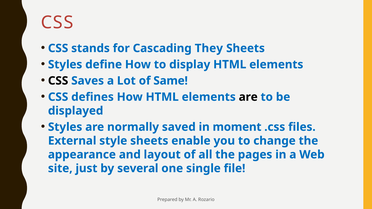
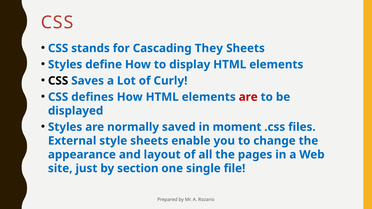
Same: Same -> Curly (170, 81)
are colour: black -> red (248, 97)
several: several -> section (138, 169)
